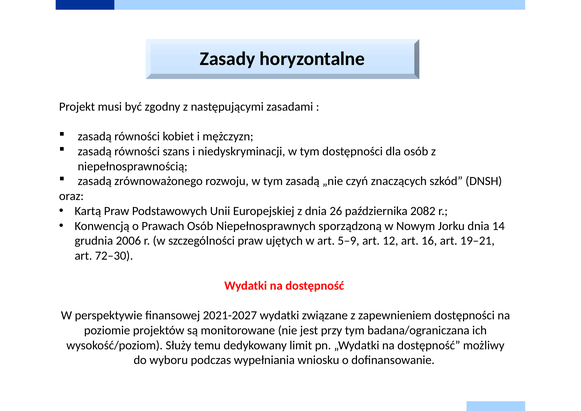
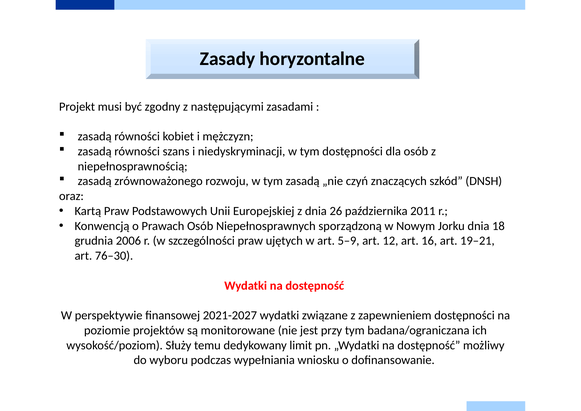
2082: 2082 -> 2011 (423, 211)
14: 14 -> 18 (498, 226)
72–30: 72–30 -> 76–30 (114, 256)
